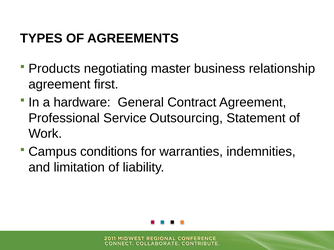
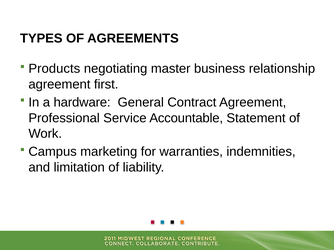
Outsourcing: Outsourcing -> Accountable (186, 118)
conditions: conditions -> marketing (109, 152)
